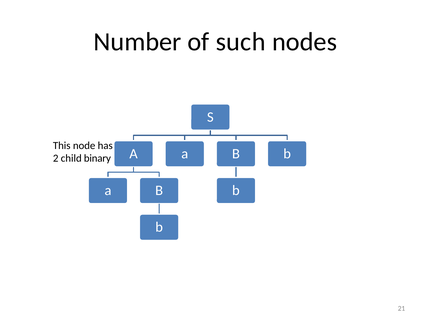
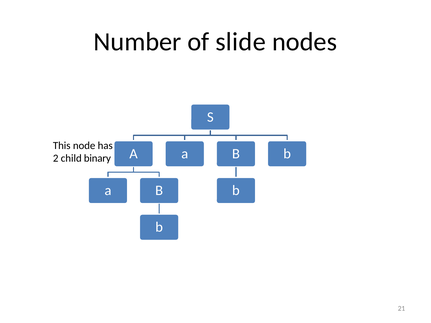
such: such -> slide (241, 42)
